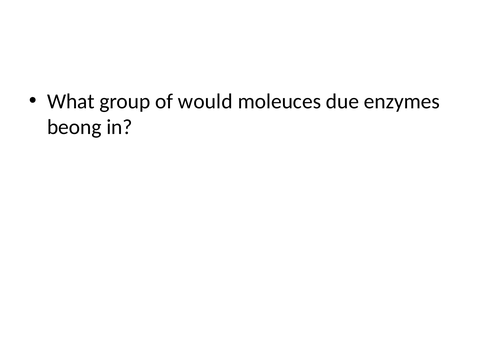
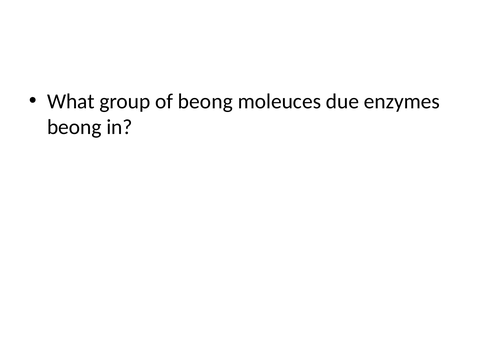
of would: would -> beong (205, 101)
